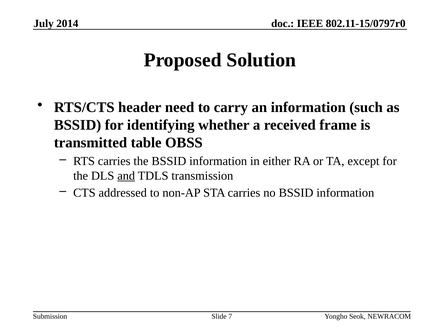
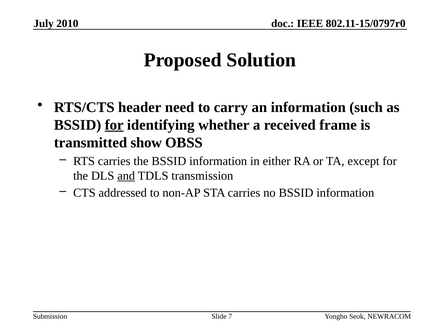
2014: 2014 -> 2010 (67, 23)
for underline: none -> present (114, 125)
table: table -> show (146, 143)
